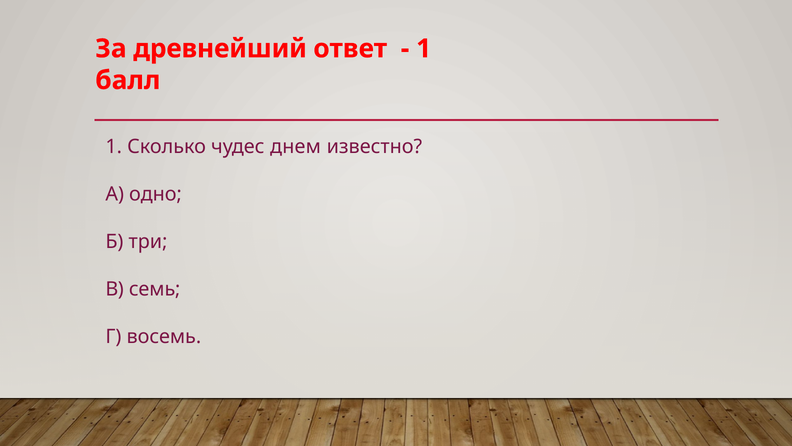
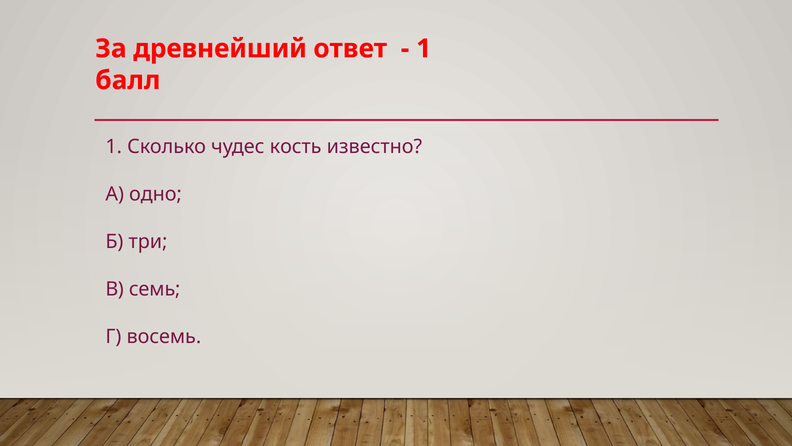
днем: днем -> кость (296, 146)
